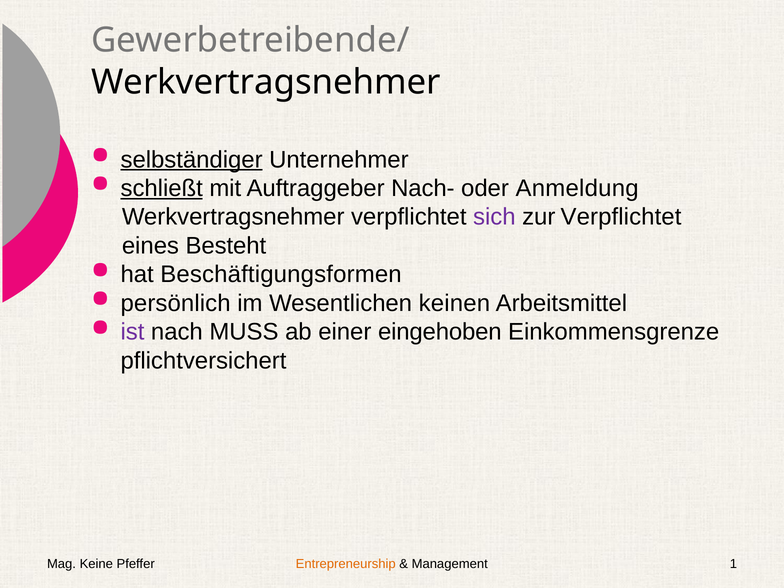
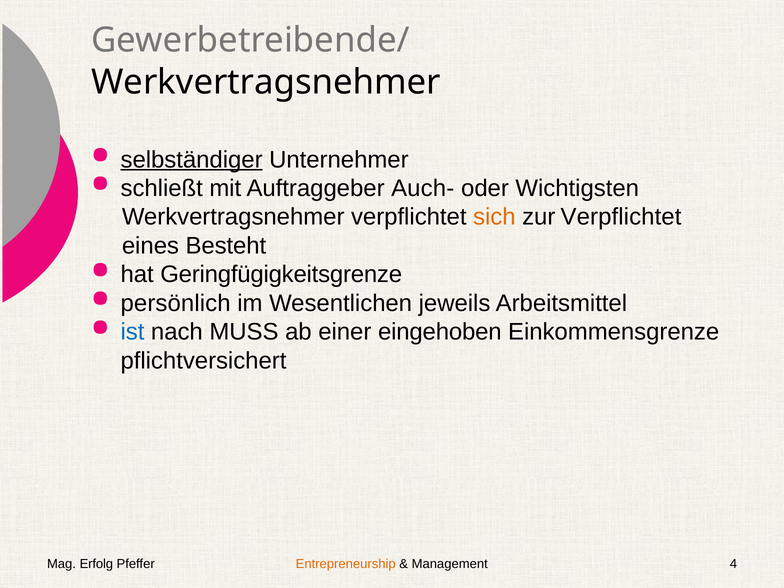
schließt underline: present -> none (162, 188)
Nach-: Nach- -> Auch- (423, 188)
Anmeldung: Anmeldung -> Wichtigsten (577, 188)
sich colour: purple -> orange (494, 217)
Beschäftigungsformen: Beschäftigungsformen -> Geringfügigkeitsgrenze (281, 275)
keinen: keinen -> jeweils (455, 303)
ist colour: purple -> blue (133, 332)
Keine: Keine -> Erfolg (96, 564)
1: 1 -> 4 (733, 564)
